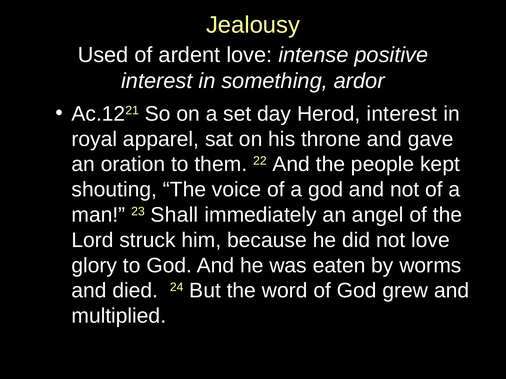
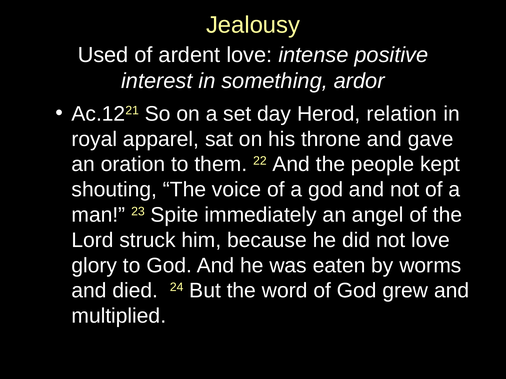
Herod interest: interest -> relation (402, 114)
Shall: Shall -> Spite (175, 215)
